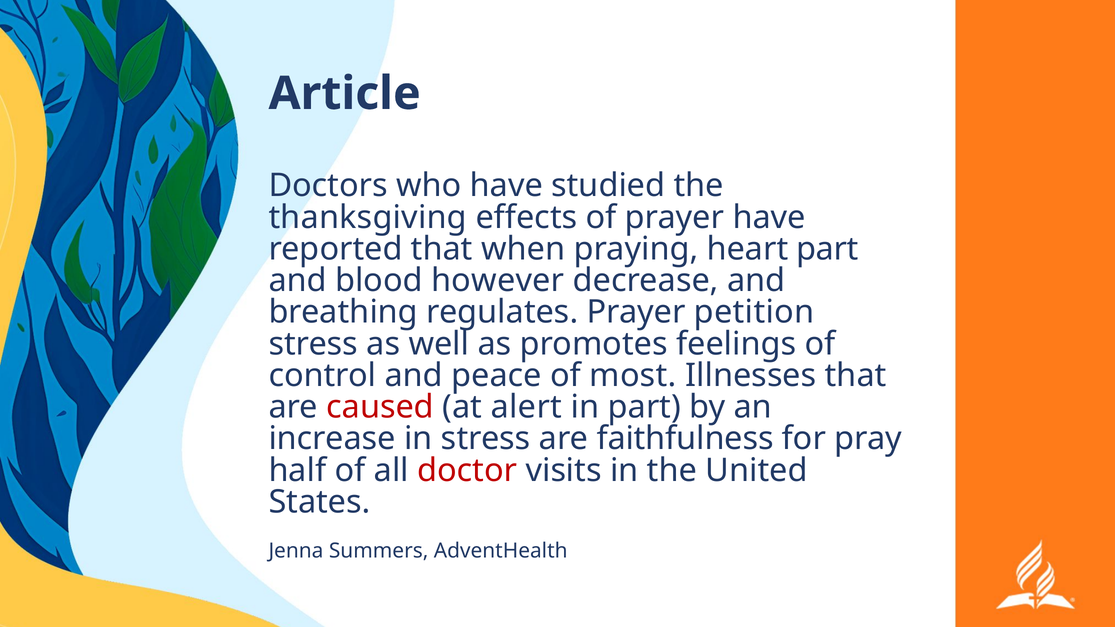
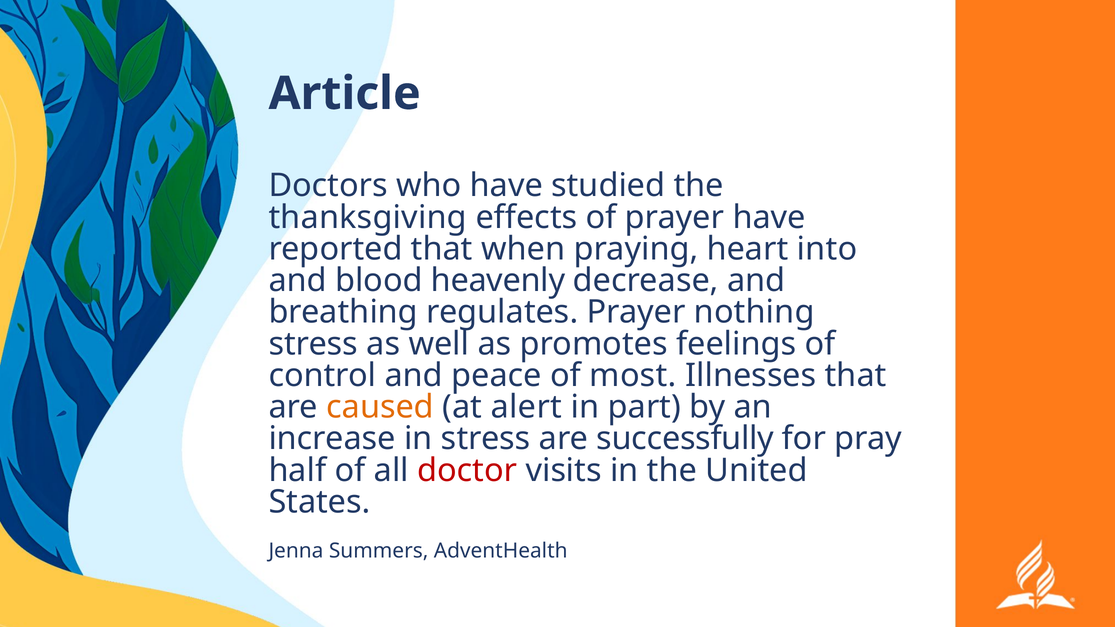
heart part: part -> into (827, 249)
however: however -> heavenly (498, 281)
petition: petition -> nothing (754, 312)
caused colour: red -> orange (380, 407)
faithfulness: faithfulness -> successfully (685, 439)
